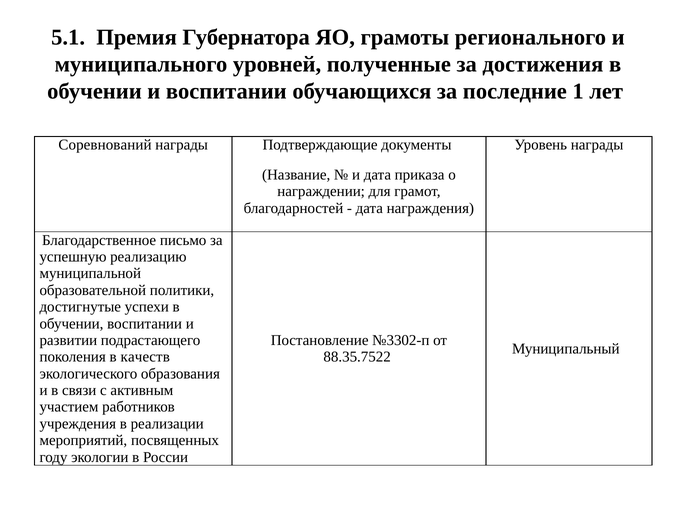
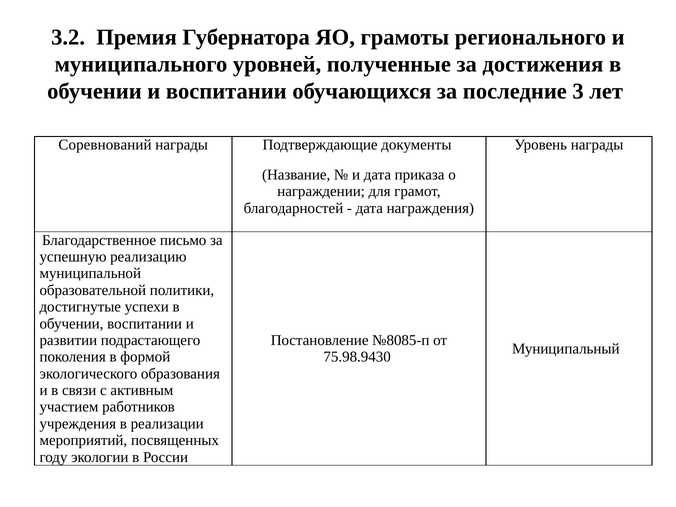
5.1: 5.1 -> 3.2 (68, 37)
1: 1 -> 3 (578, 91)
№3302-п: №3302-п -> №8085-п (401, 340)
качеств: качеств -> формой (145, 357)
88.35.7522: 88.35.7522 -> 75.98.9430 (357, 357)
